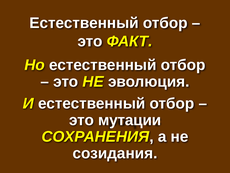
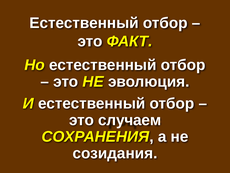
мутации: мутации -> случаем (130, 120)
